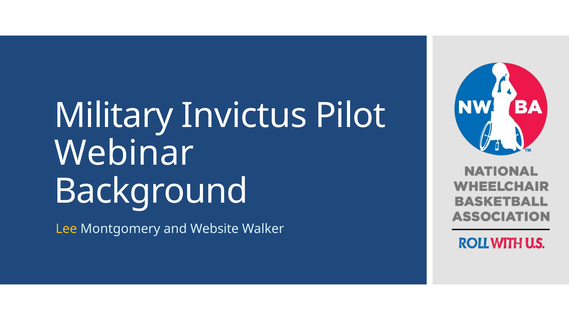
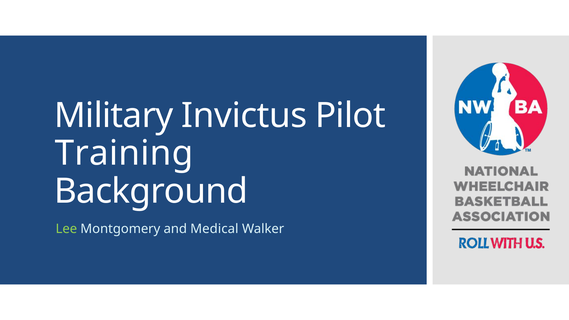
Webinar: Webinar -> Training (124, 153)
Lee colour: yellow -> light green (66, 229)
Website: Website -> Medical (214, 229)
